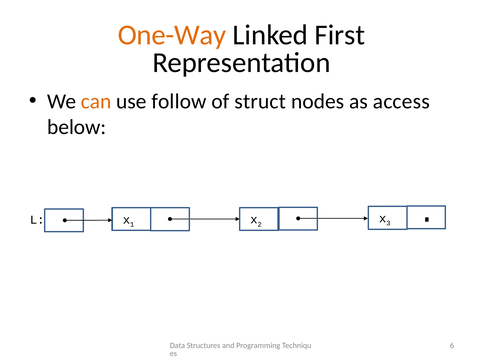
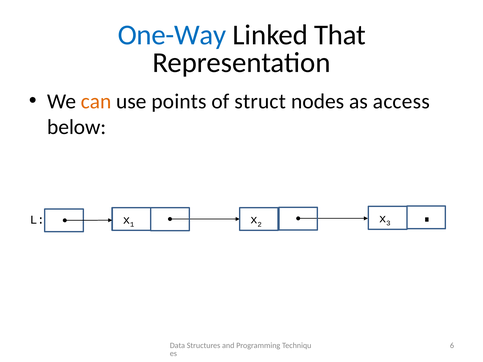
One-Way colour: orange -> blue (172, 35)
First: First -> That (340, 35)
follow: follow -> points (179, 101)
